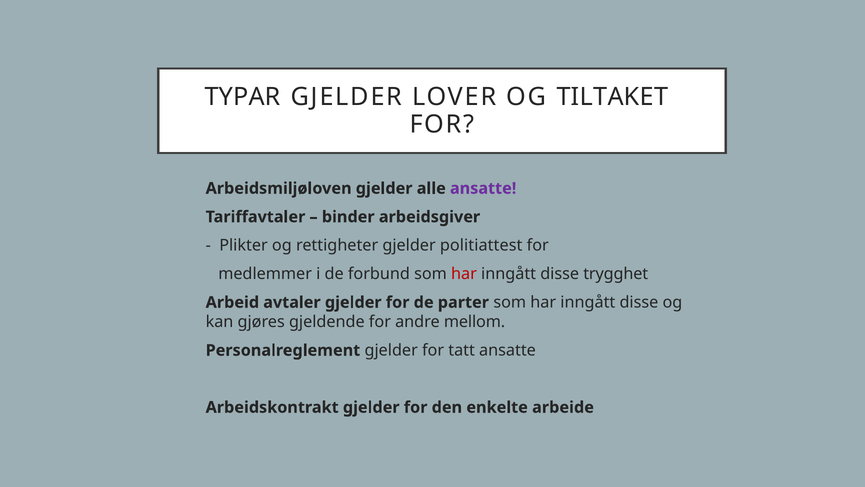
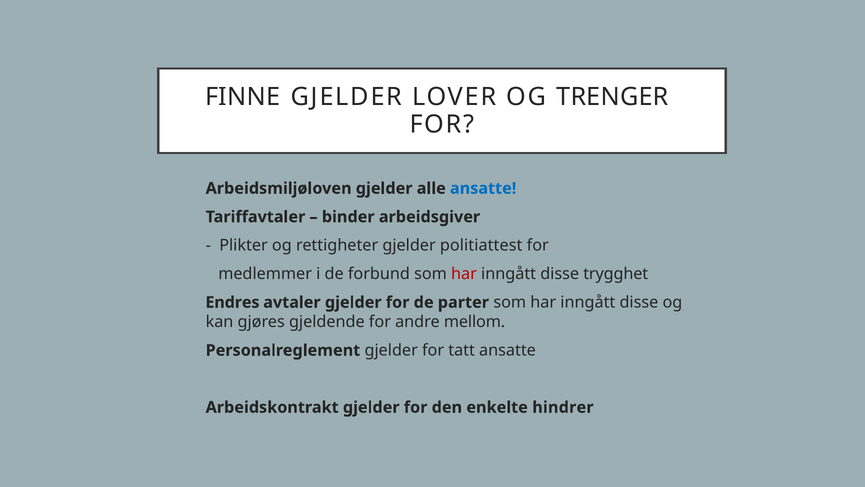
TYPAR: TYPAR -> FINNE (243, 97)
TILTAKET: TILTAKET -> TRENGER (612, 97)
ansatte colour: purple -> blue (483, 188)
Arbeid: Arbeid -> Endres (232, 302)
arbeide: arbeide -> hindrer (563, 407)
